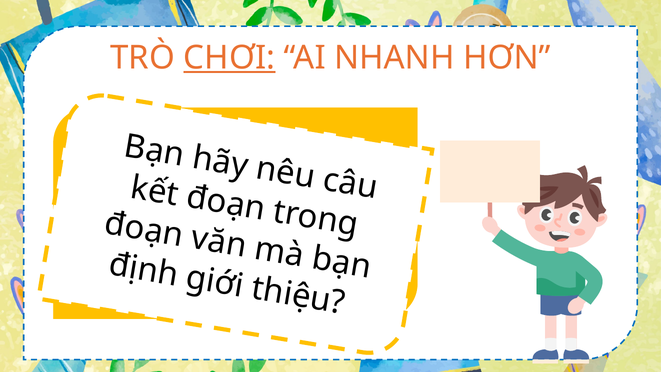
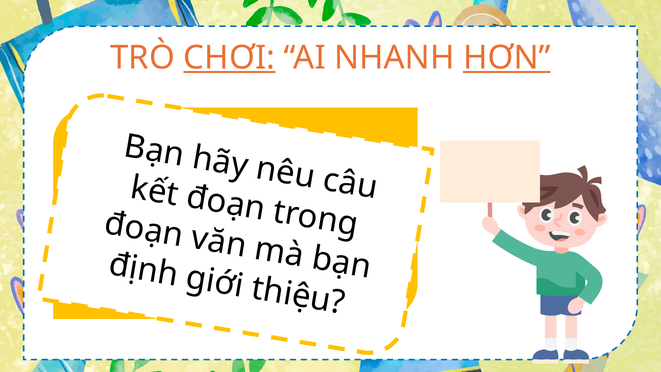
HƠN underline: none -> present (507, 58)
